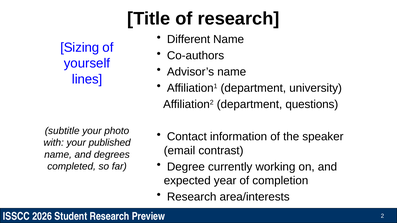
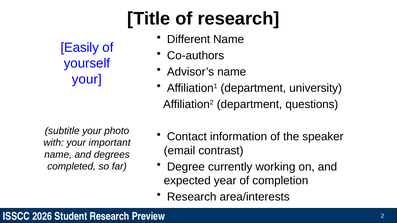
Sizing: Sizing -> Easily (80, 48)
lines: lines -> your (87, 79)
published: published -> important (110, 143)
